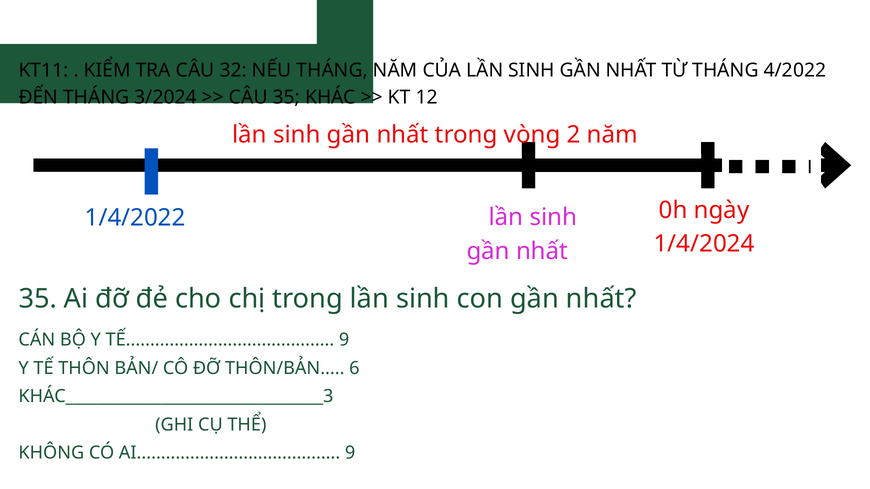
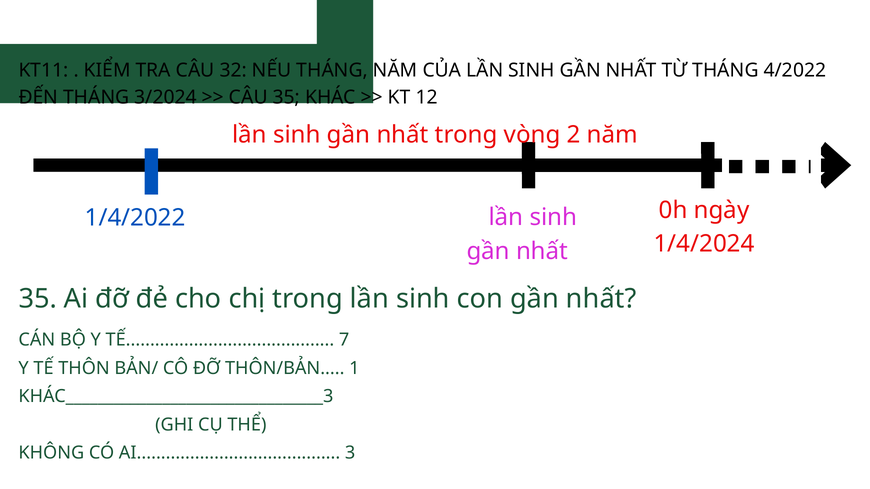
TẾ 9: 9 -> 7 (344, 340)
6: 6 -> 1 (354, 368)
AI 9: 9 -> 3 (350, 453)
